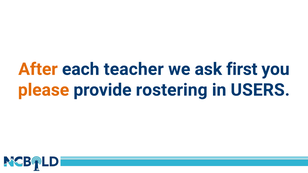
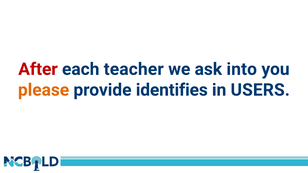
After colour: orange -> red (38, 69)
first: first -> into (242, 69)
rostering: rostering -> identifies (172, 90)
